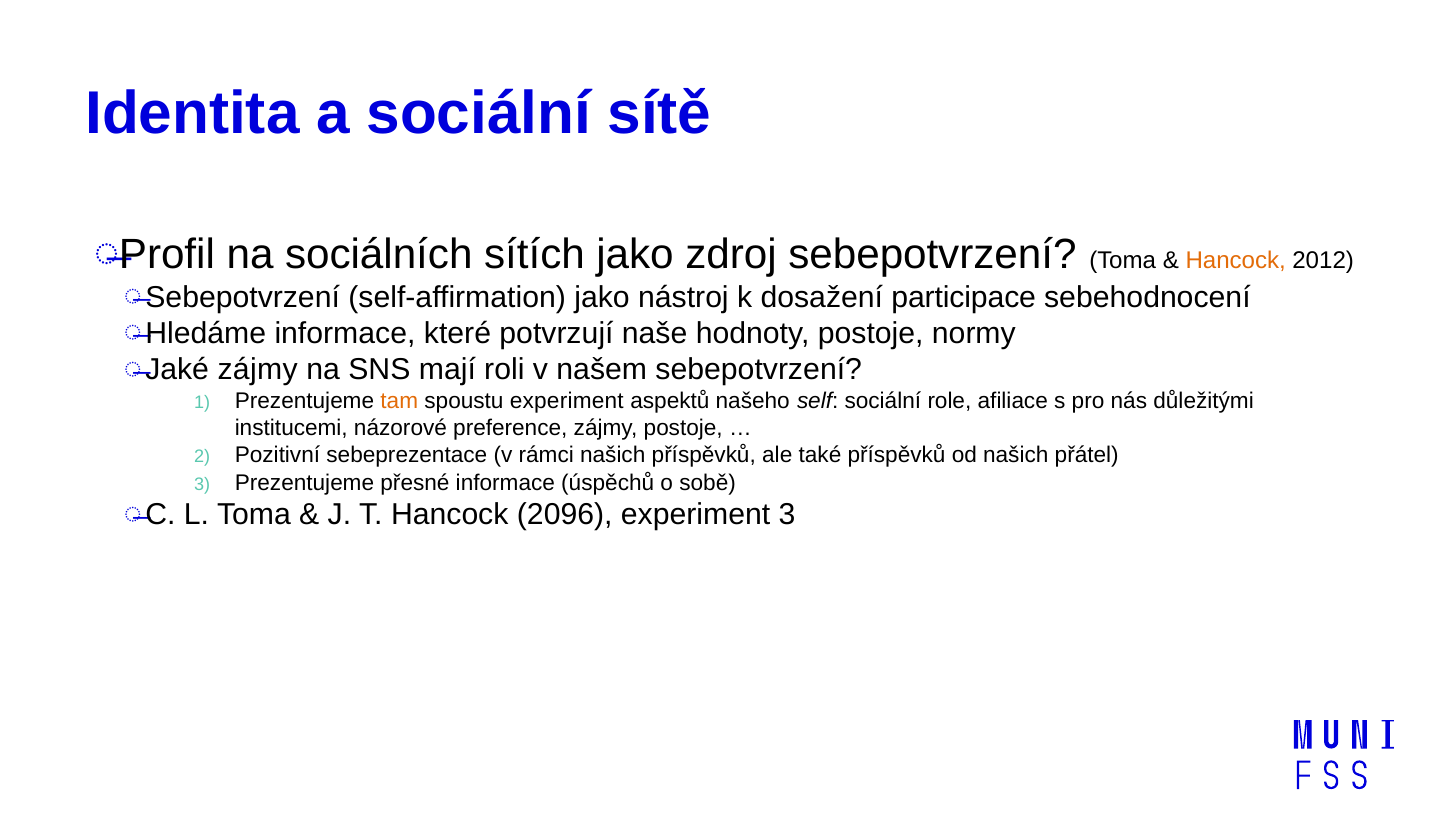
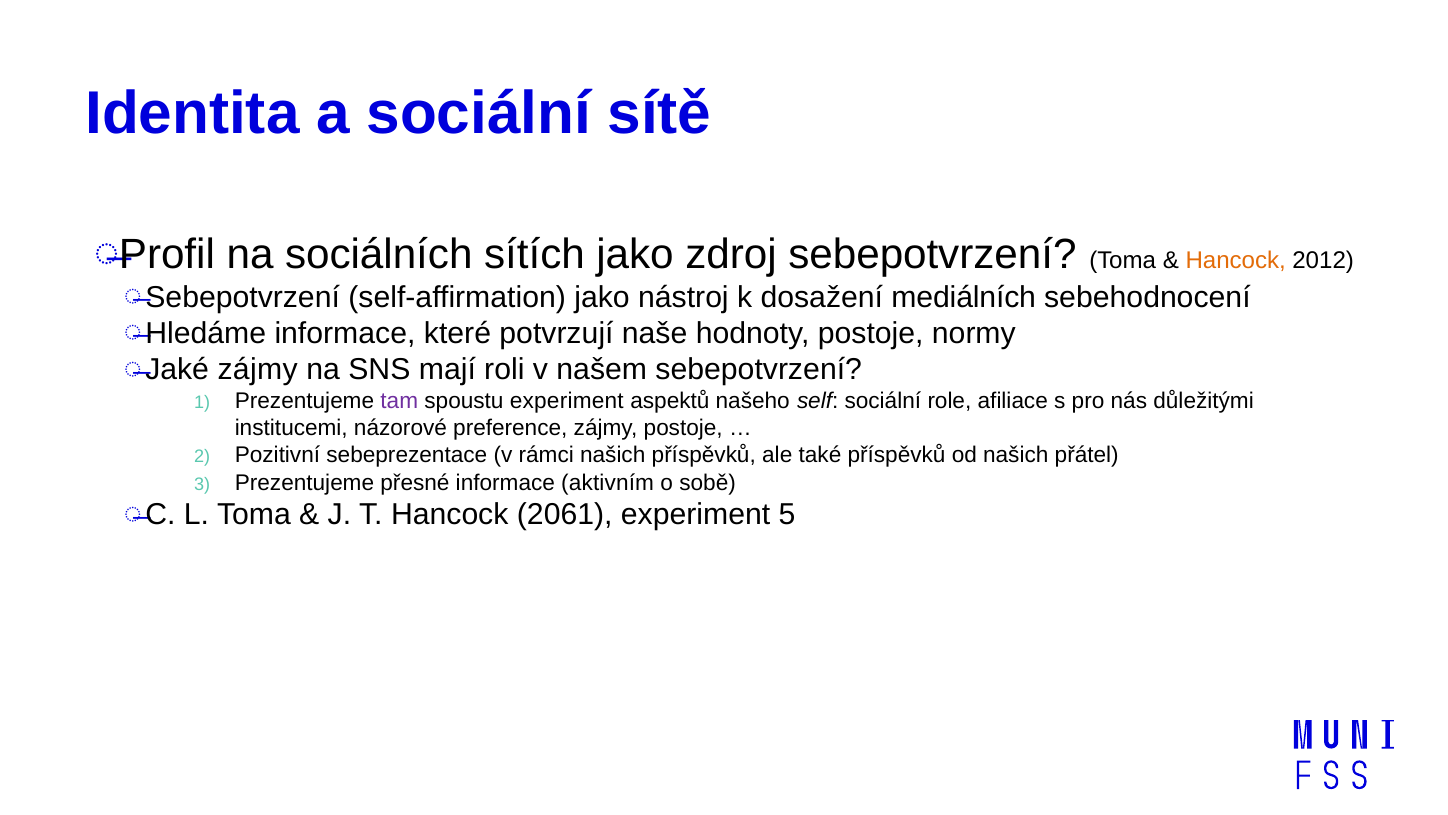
participace: participace -> mediálních (964, 297)
tam colour: orange -> purple (399, 401)
úspěchů: úspěchů -> aktivním (608, 482)
2096: 2096 -> 2061 (565, 514)
experiment 3: 3 -> 5 (787, 514)
